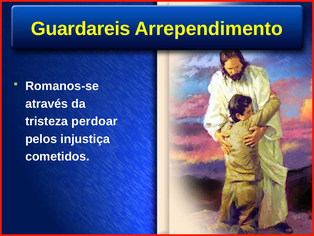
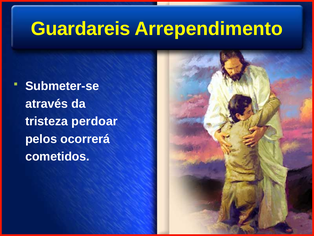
Romanos-se: Romanos-se -> Submeter-se (62, 86)
injustiça: injustiça -> ocorrerá (85, 139)
